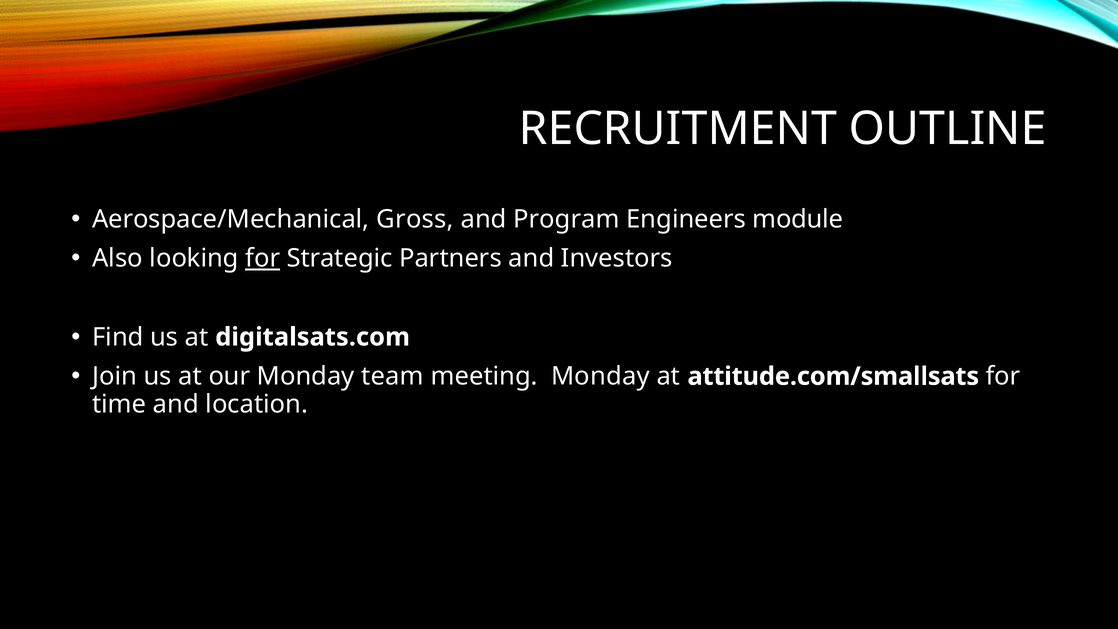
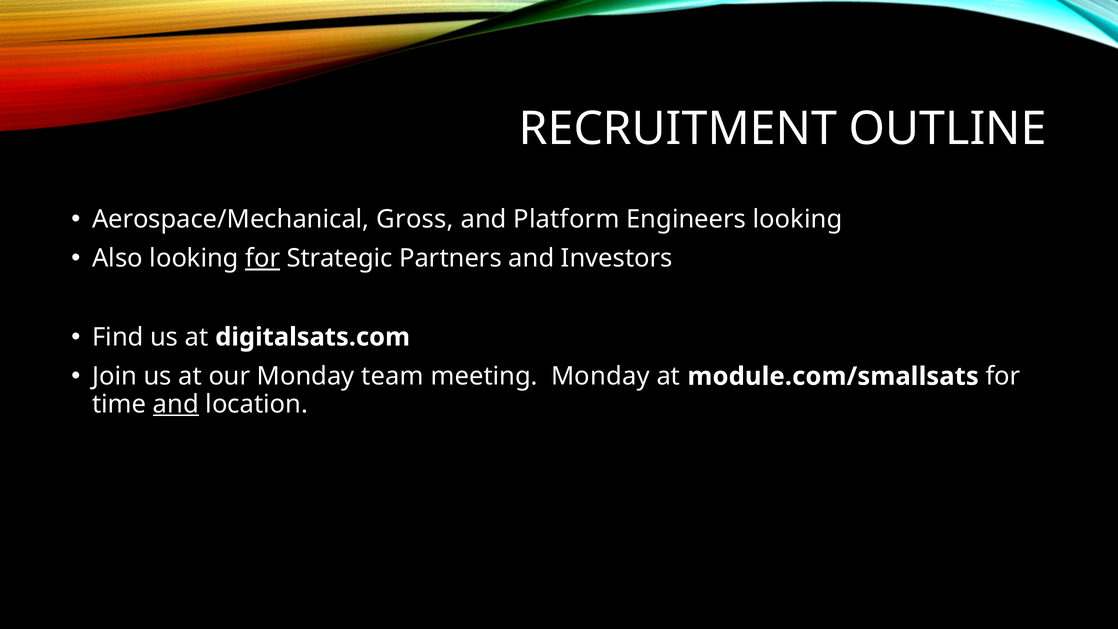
Program: Program -> Platform (566, 219)
Engineers module: module -> looking (798, 219)
attitude.com/smallsats: attitude.com/smallsats -> module.com/smallsats (833, 376)
and underline: none -> present (176, 404)
